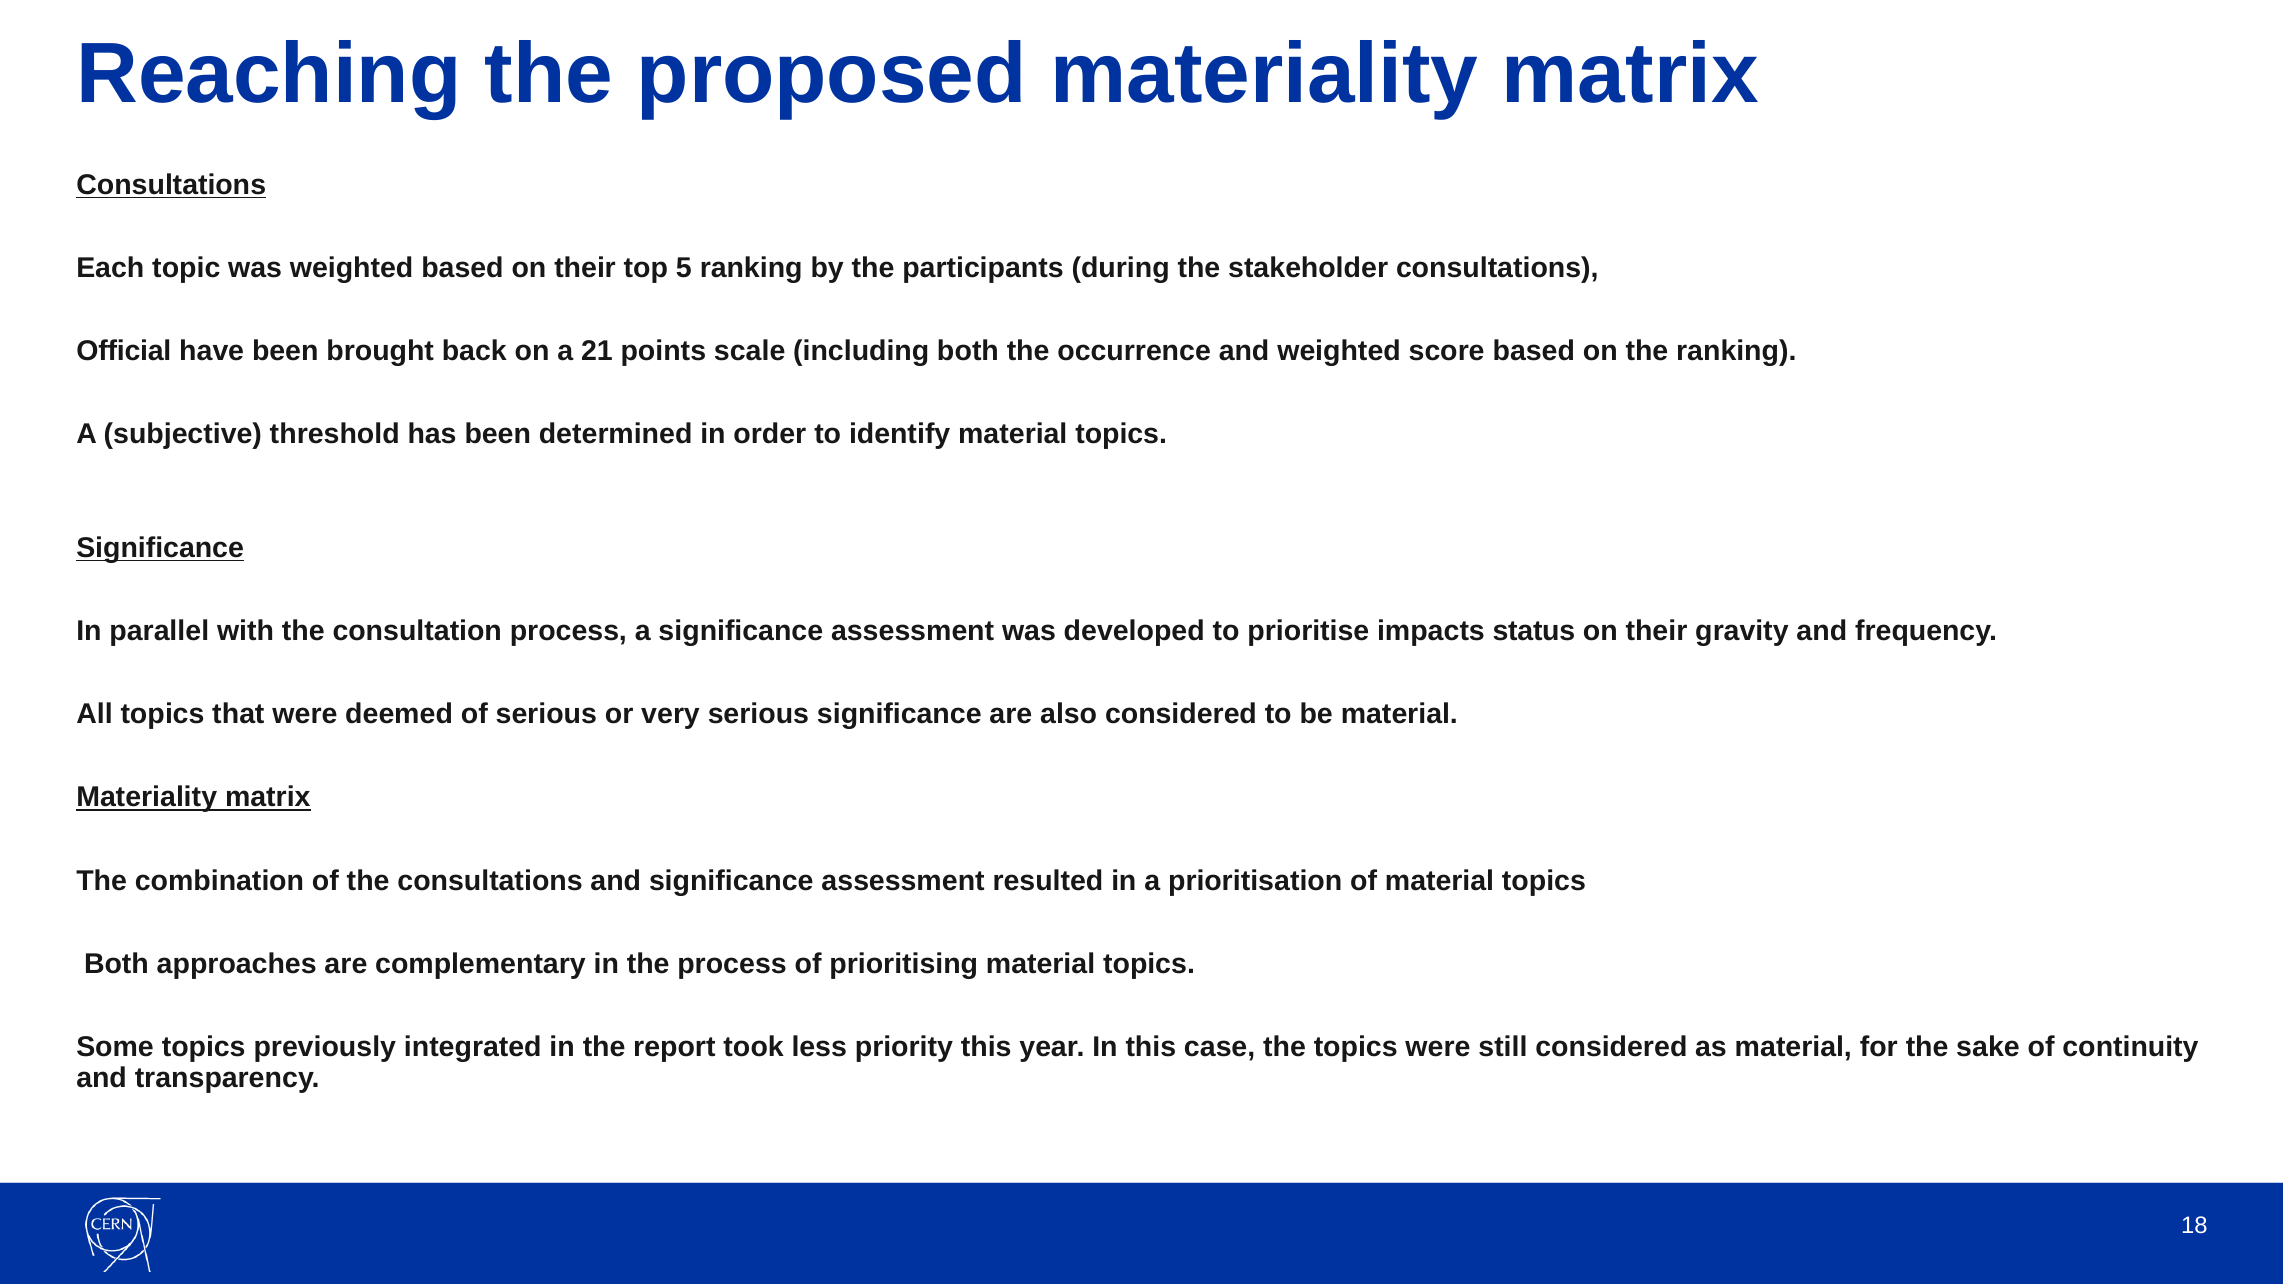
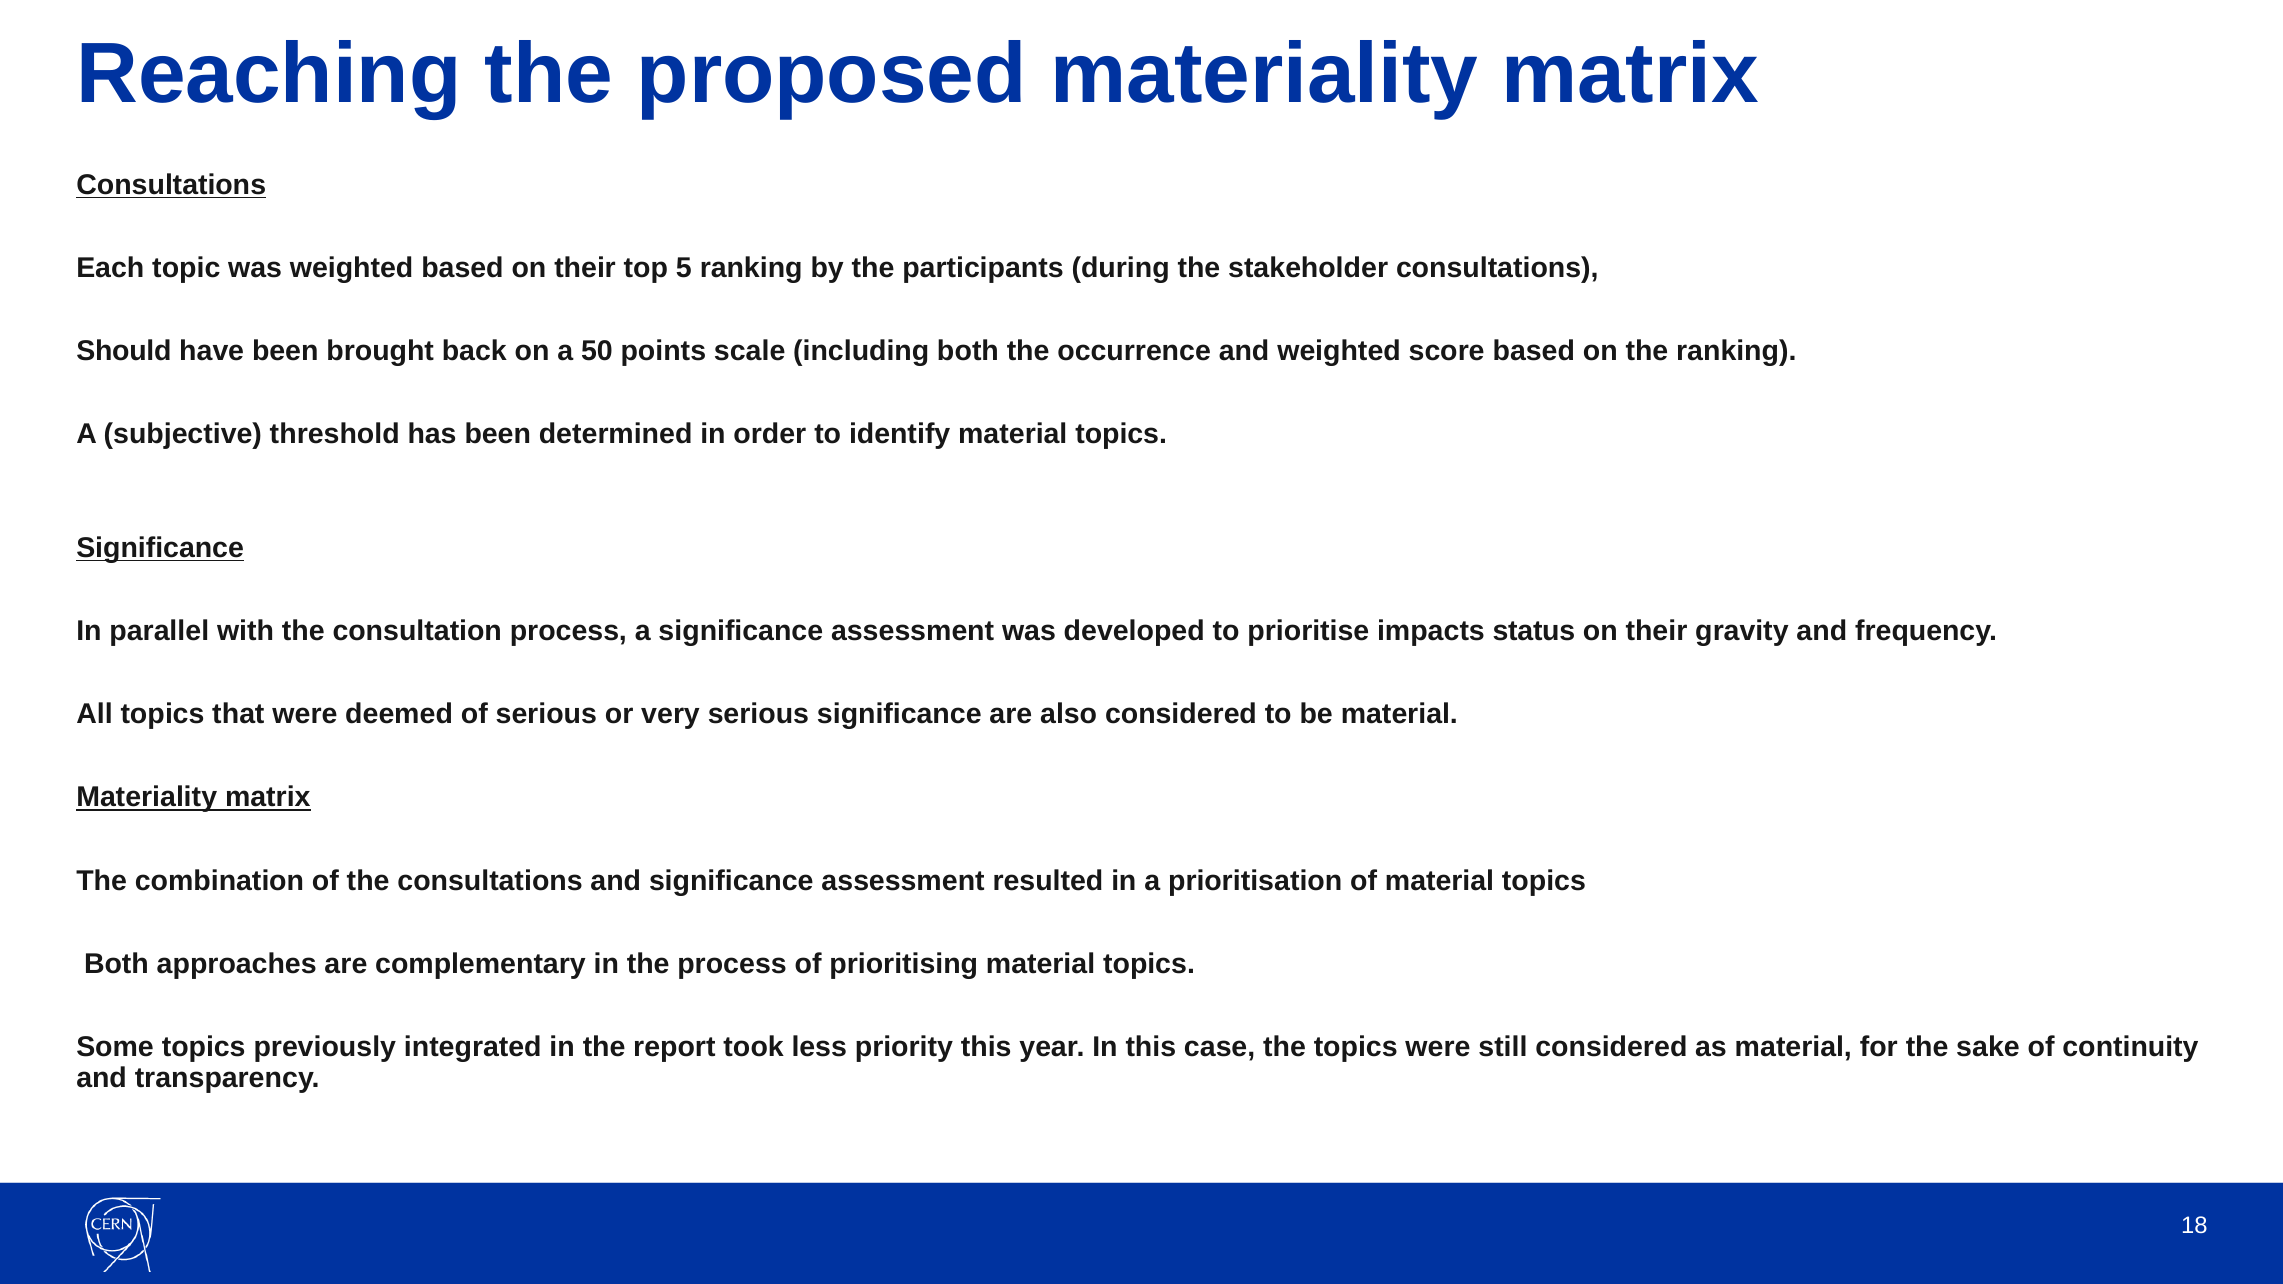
Official: Official -> Should (124, 351)
21: 21 -> 50 (597, 351)
